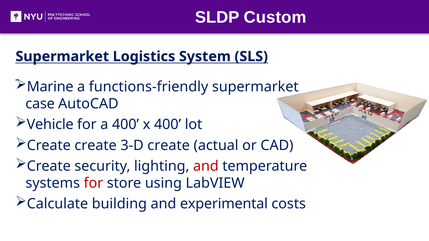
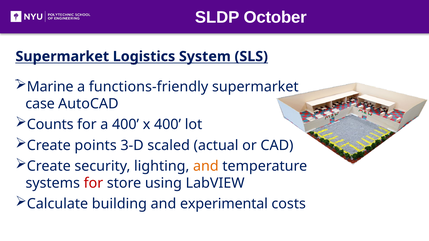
Custom: Custom -> October (275, 17)
Vehicle: Vehicle -> Counts (50, 125)
Create create: create -> points (96, 145)
3-D create: create -> scaled (169, 145)
and colour: red -> orange (206, 166)
